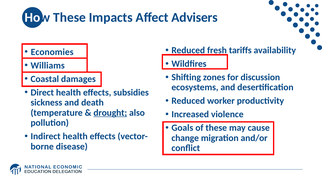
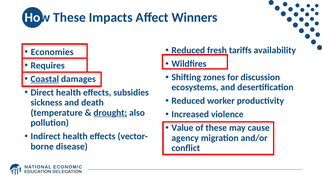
Advisers: Advisers -> Winners (195, 17)
Williams: Williams -> Requires (48, 65)
Coastal underline: none -> present (45, 79)
Goals: Goals -> Value (182, 128)
change: change -> agency (185, 138)
